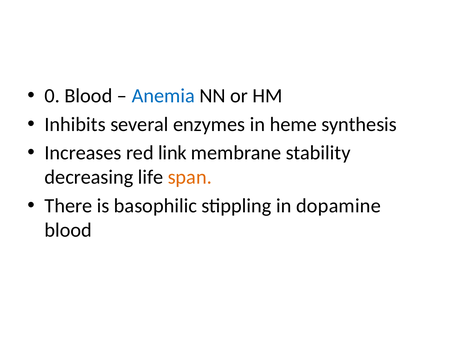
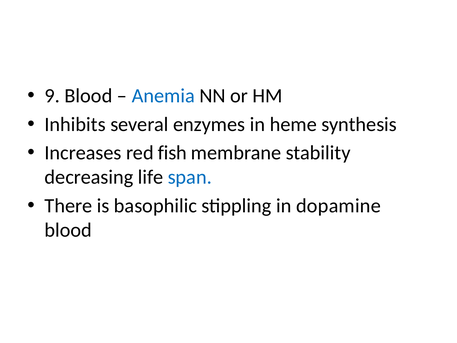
0: 0 -> 9 (52, 96)
link: link -> fish (172, 153)
span colour: orange -> blue (190, 177)
